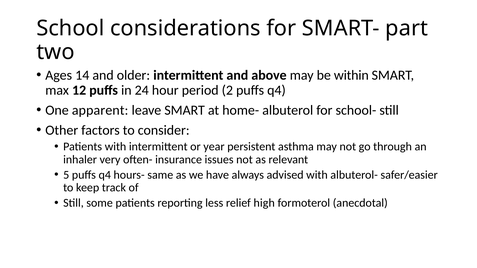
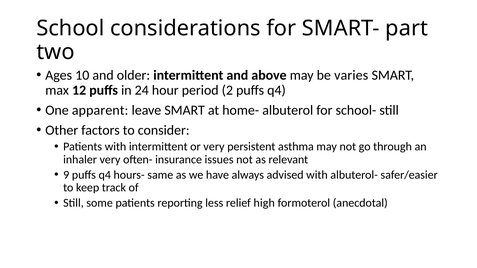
14: 14 -> 10 (82, 75)
within: within -> varies (351, 75)
or year: year -> very (214, 147)
5: 5 -> 9 (66, 175)
